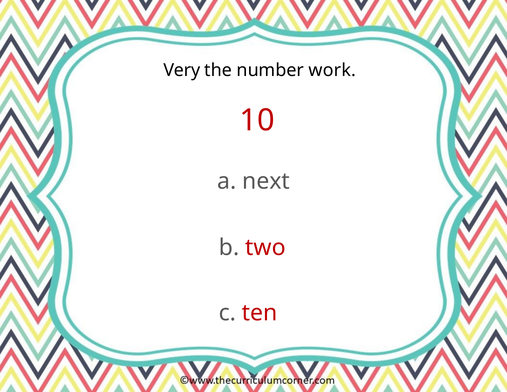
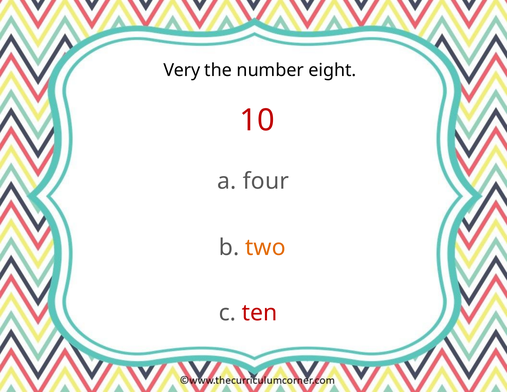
work: work -> eight (332, 70)
next: next -> four (266, 181)
two colour: red -> orange (265, 247)
